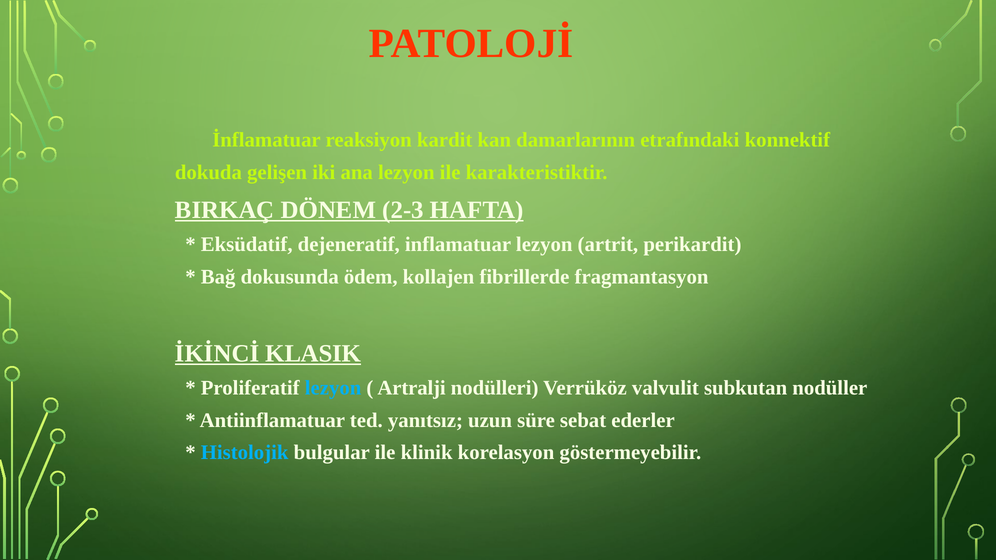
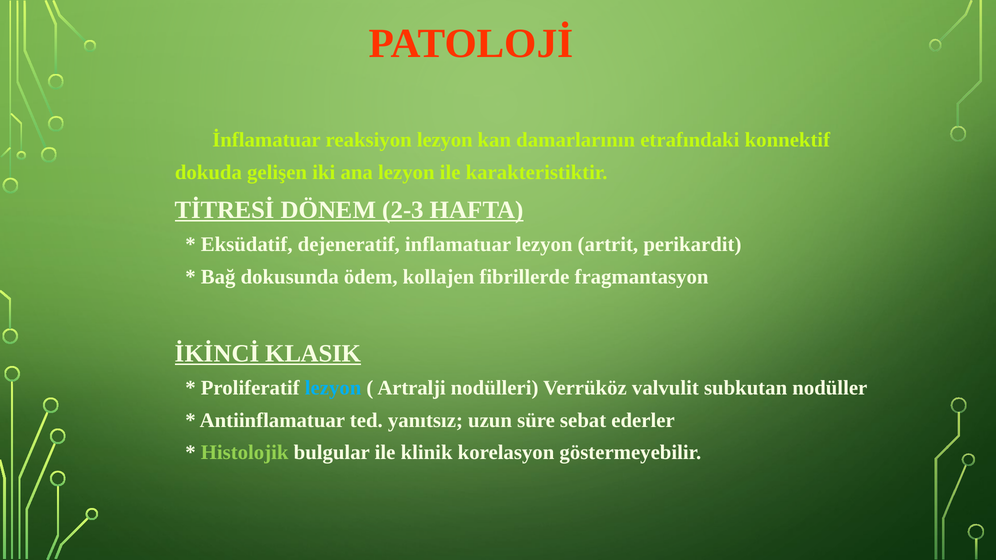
reaksiyon kardit: kardit -> lezyon (445, 140)
BIRKAÇ: BIRKAÇ -> TİTRESİ (225, 210)
Histolojik colour: light blue -> light green (245, 453)
